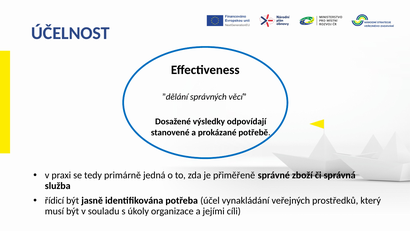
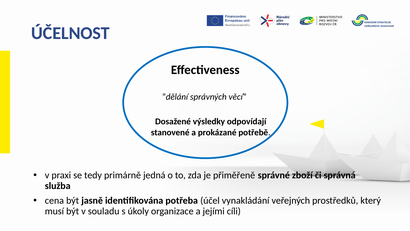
řídicí: řídicí -> cena (54, 200)
